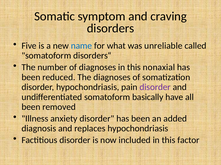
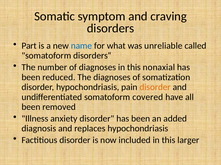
Five: Five -> Part (29, 46)
disorder colour: purple -> orange (155, 87)
basically: basically -> covered (148, 97)
factor: factor -> larger (188, 141)
